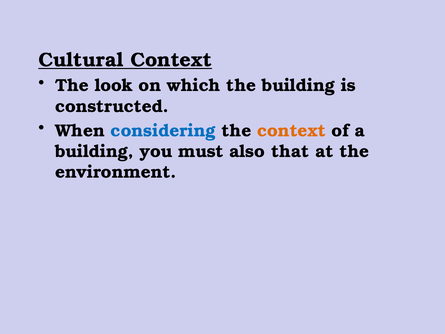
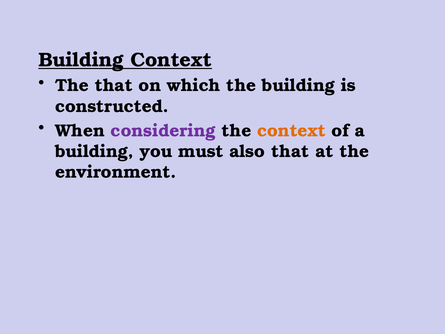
Cultural: Cultural -> Building (81, 60)
The look: look -> that (114, 86)
considering colour: blue -> purple (163, 131)
